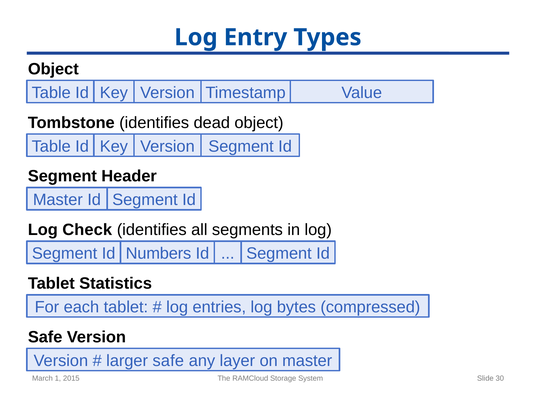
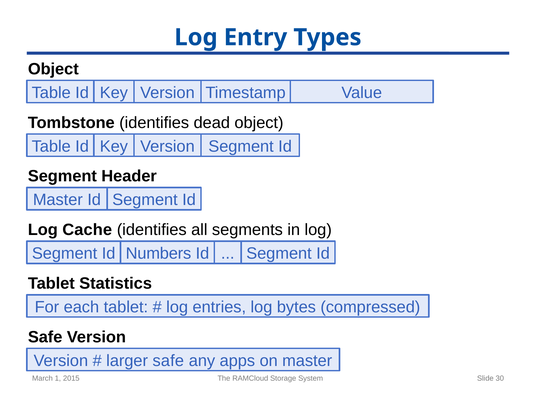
Check: Check -> Cache (87, 230)
layer: layer -> apps (237, 361)
